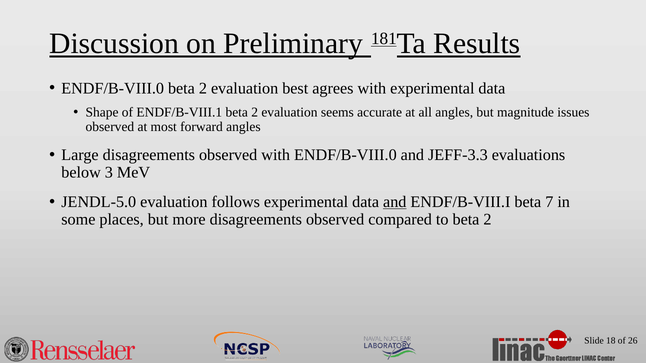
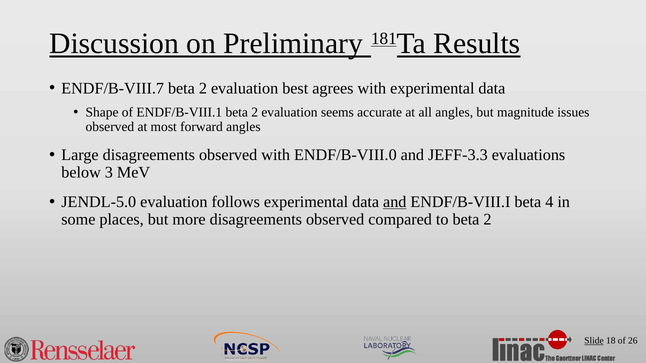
ENDF/B-VIII.0: ENDF/B-VIII.0 -> ENDF/B-VIII.7 (113, 88)
7: 7 -> 4 (549, 202)
Slide underline: none -> present (594, 341)
